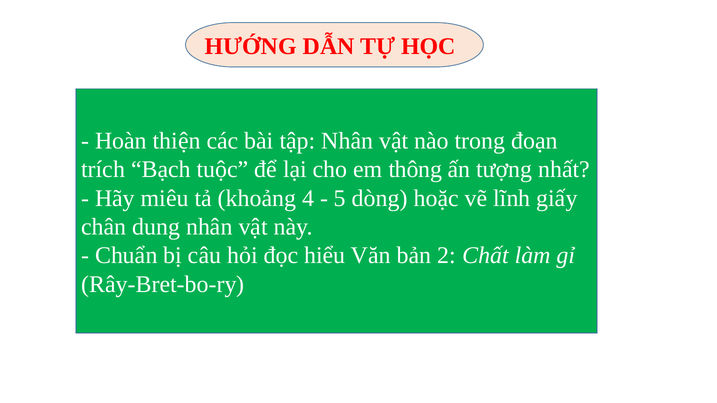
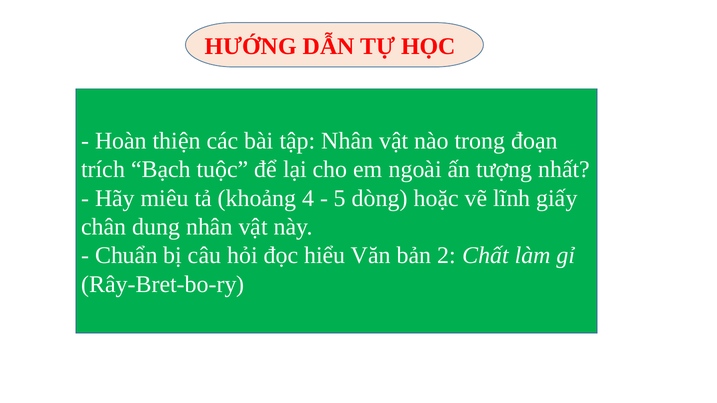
thông: thông -> ngoài (415, 170)
